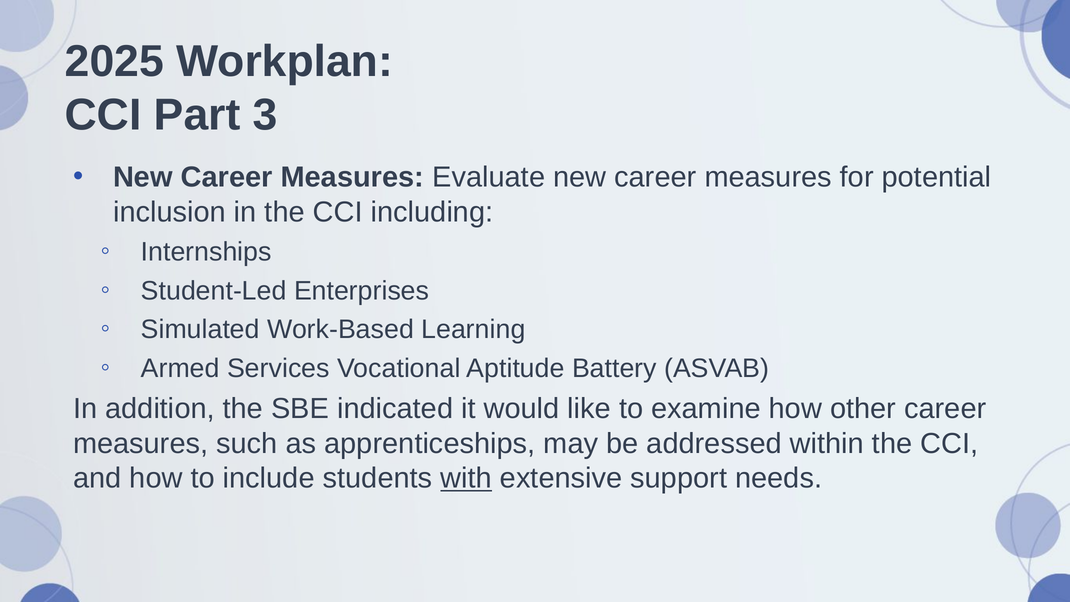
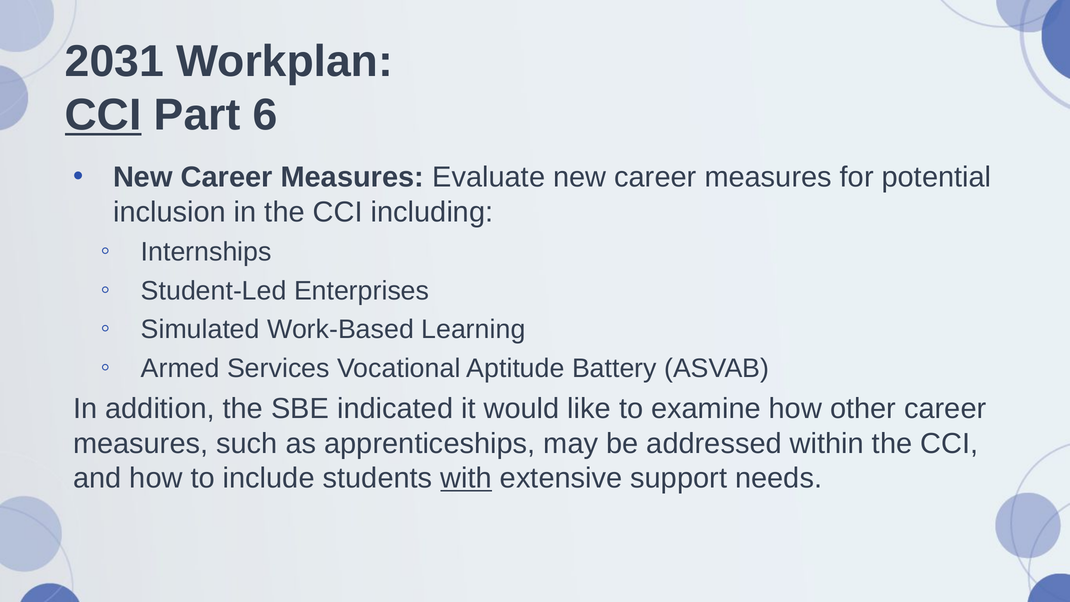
2025: 2025 -> 2031 (114, 62)
CCI underline: none -> present (103, 115)
3: 3 -> 6 (265, 115)
